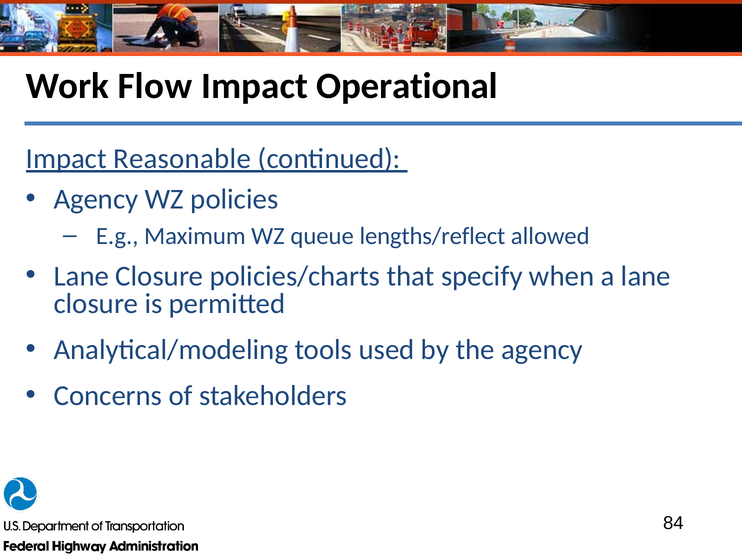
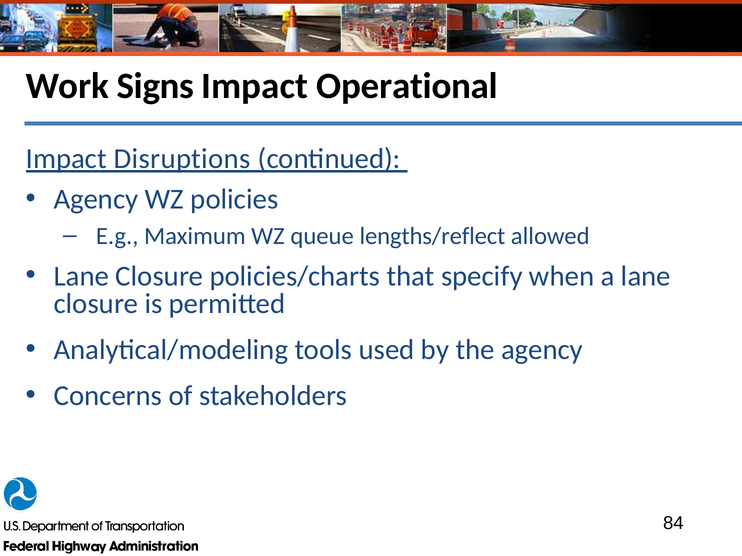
Flow: Flow -> Signs (155, 86)
Reasonable: Reasonable -> Disruptions (182, 159)
